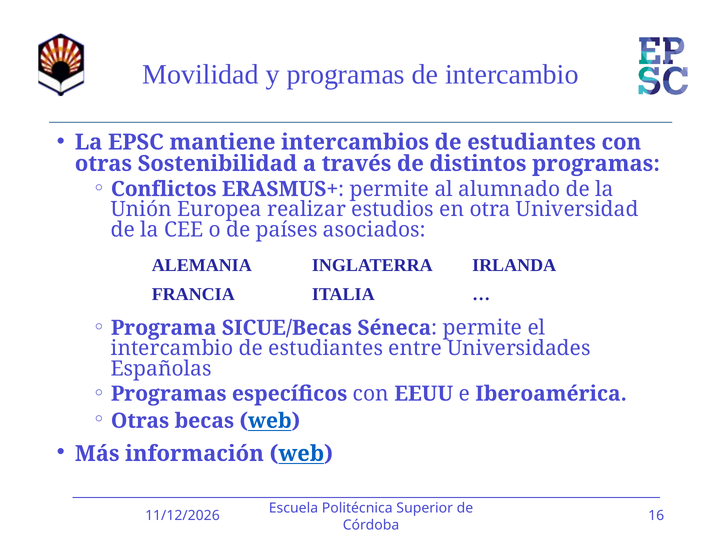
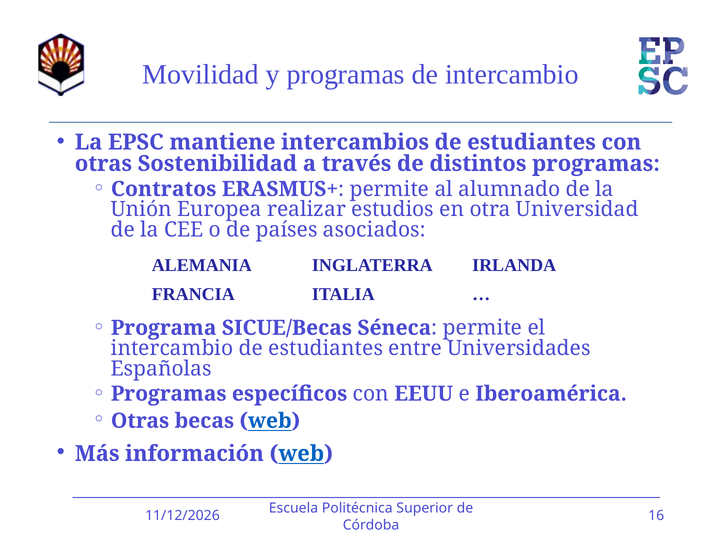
Conflictos: Conflictos -> Contratos (164, 189)
